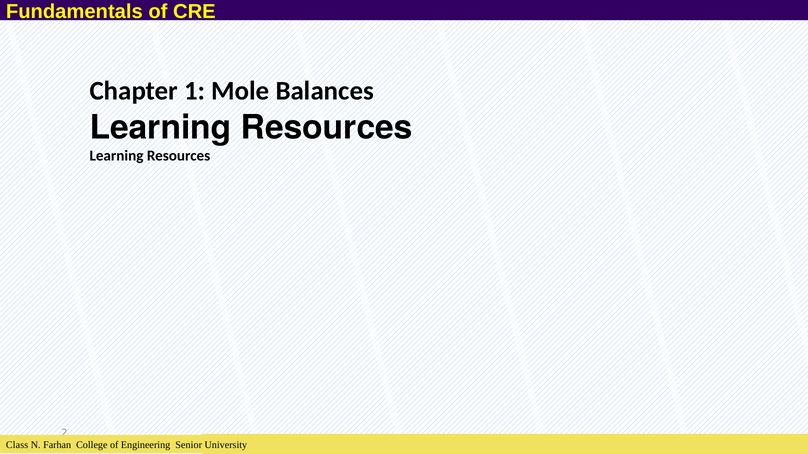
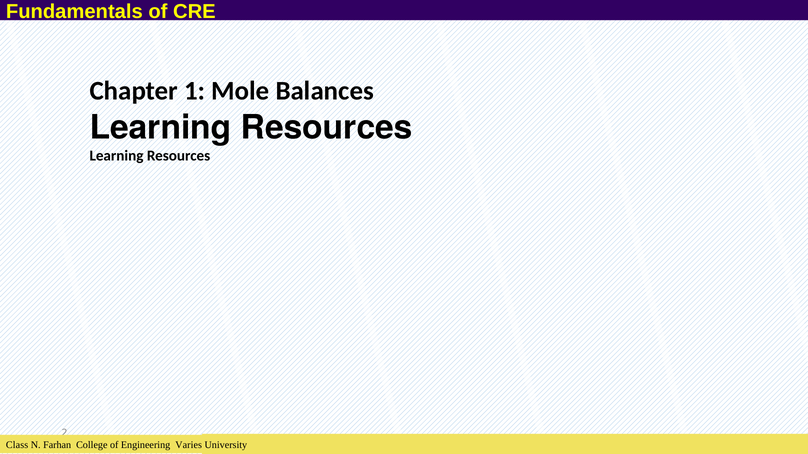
Senior: Senior -> Varies (189, 445)
